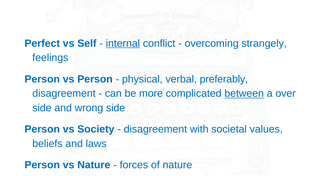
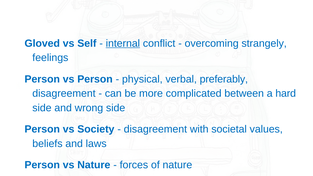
Perfect: Perfect -> Gloved (42, 43)
between underline: present -> none (244, 93)
over: over -> hard (286, 93)
